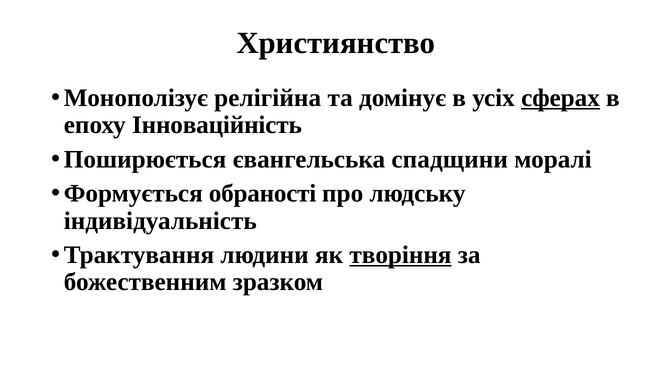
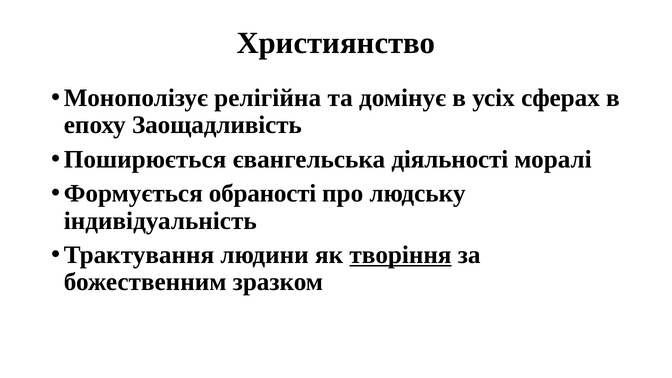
сферах underline: present -> none (560, 98)
Інноваційність: Інноваційність -> Заощадливість (217, 125)
спадщини: спадщини -> діяльності (450, 159)
